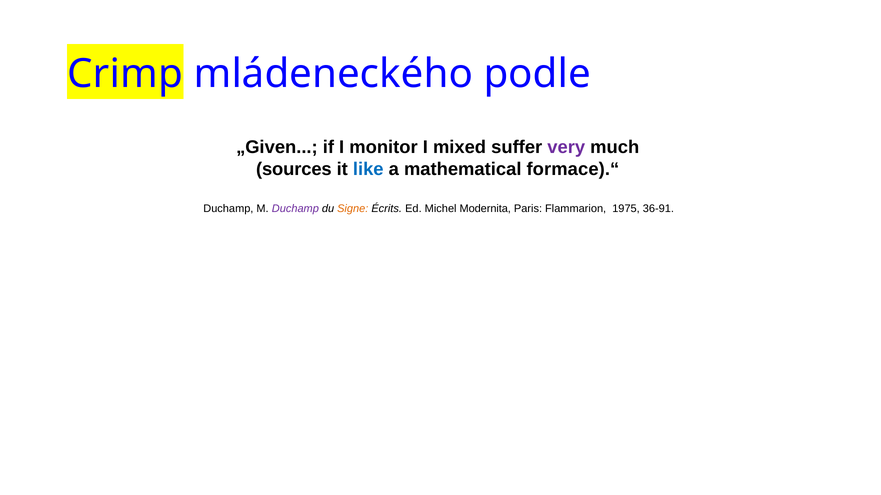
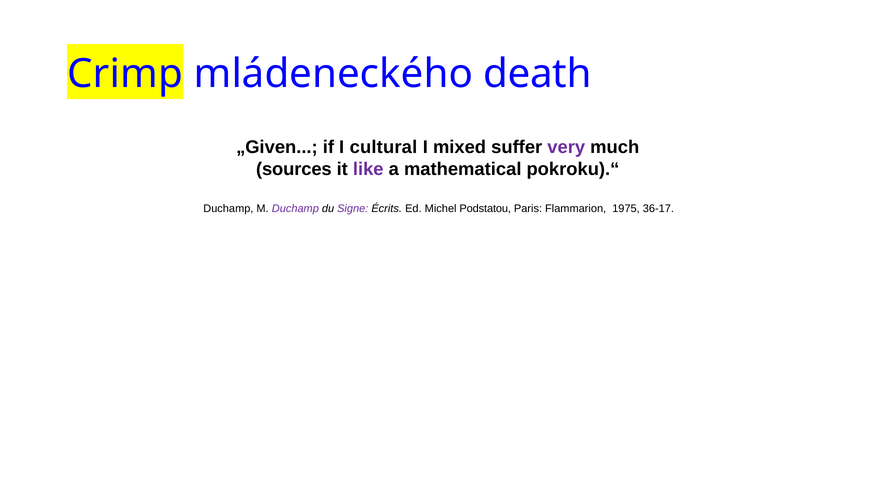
podle: podle -> death (537, 74)
monitor: monitor -> cultural (383, 148)
like colour: blue -> purple (368, 170)
formace).“: formace).“ -> pokroku).“ (573, 170)
Signe colour: orange -> purple (353, 209)
Modernita: Modernita -> Podstatou (485, 209)
36-91: 36-91 -> 36-17 (658, 209)
